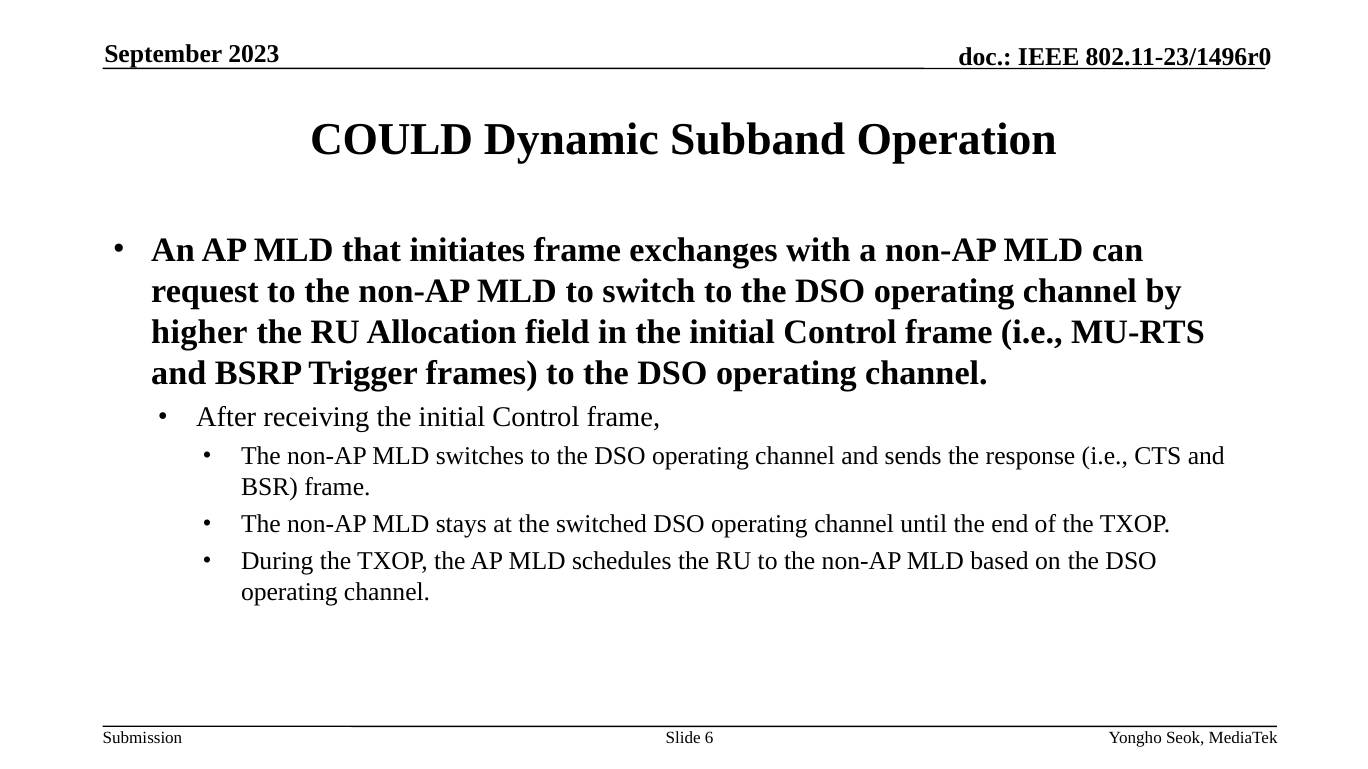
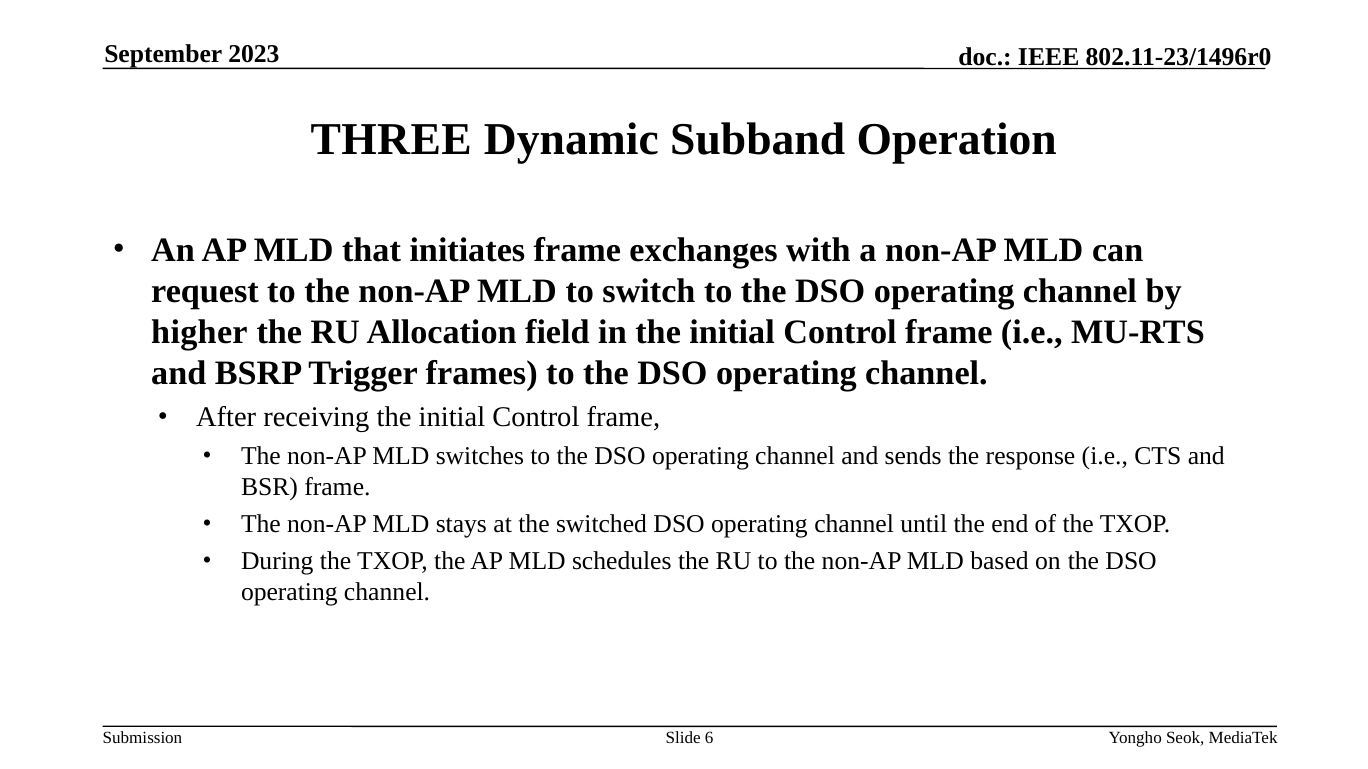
COULD: COULD -> THREE (391, 140)
